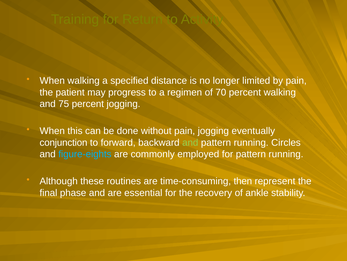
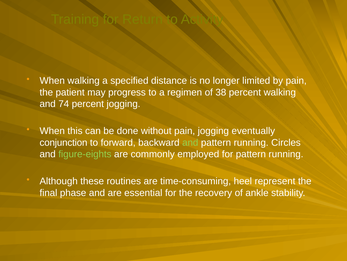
70: 70 -> 38 (221, 92)
75: 75 -> 74 (64, 104)
figure-eights colour: light blue -> light green (85, 154)
then: then -> heel (243, 181)
